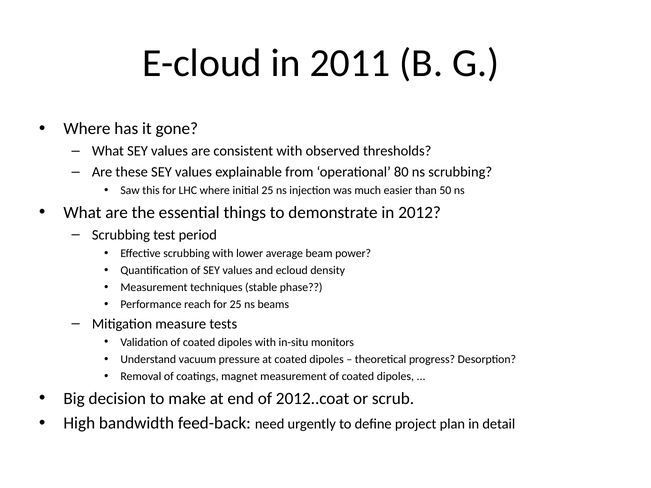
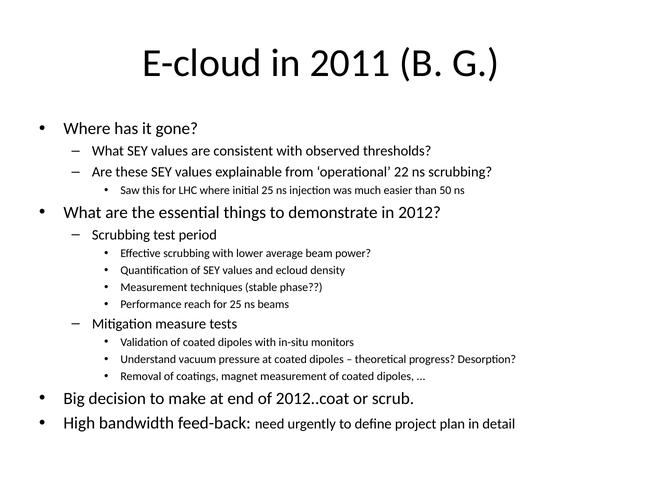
80: 80 -> 22 (401, 172)
